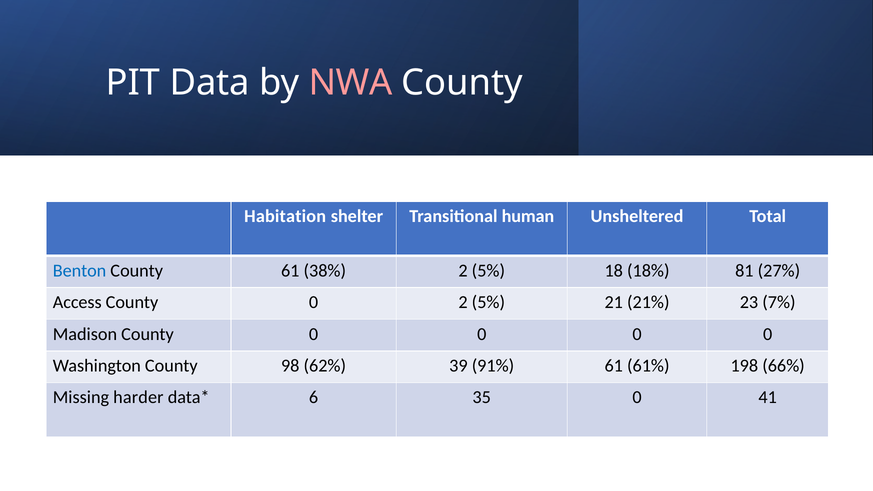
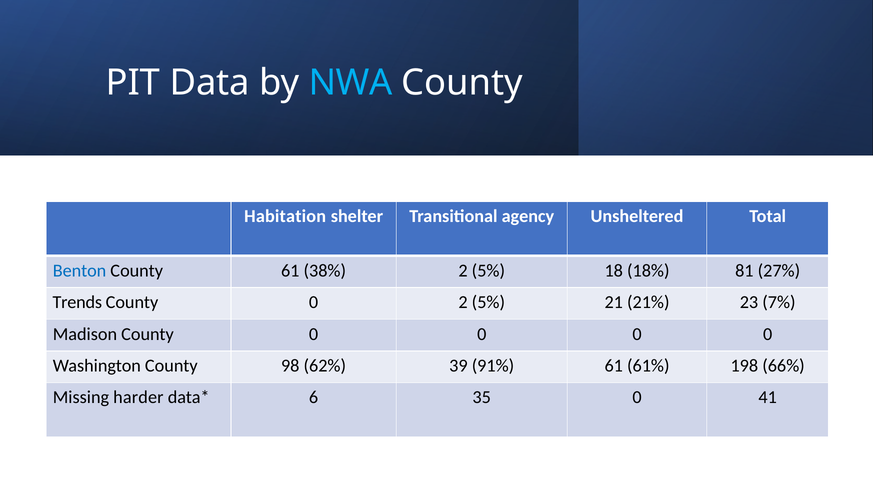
NWA colour: pink -> light blue (351, 83)
human: human -> agency (528, 216)
Access: Access -> Trends (77, 302)
